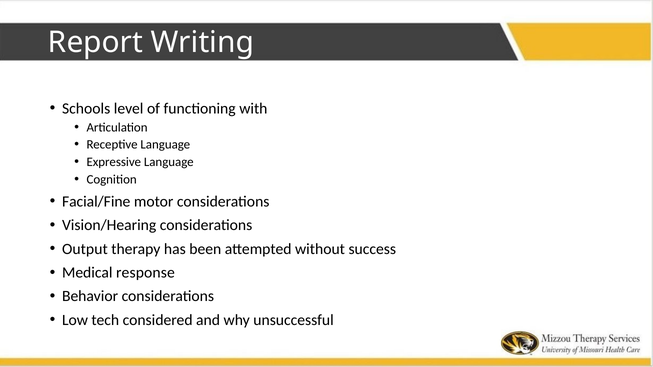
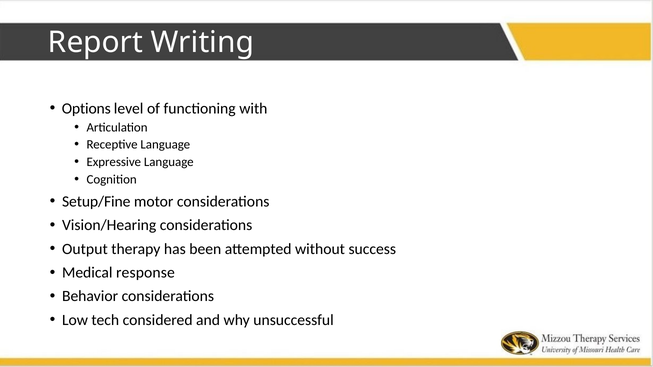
Schools: Schools -> Options (86, 109)
Facial/Fine: Facial/Fine -> Setup/Fine (96, 202)
